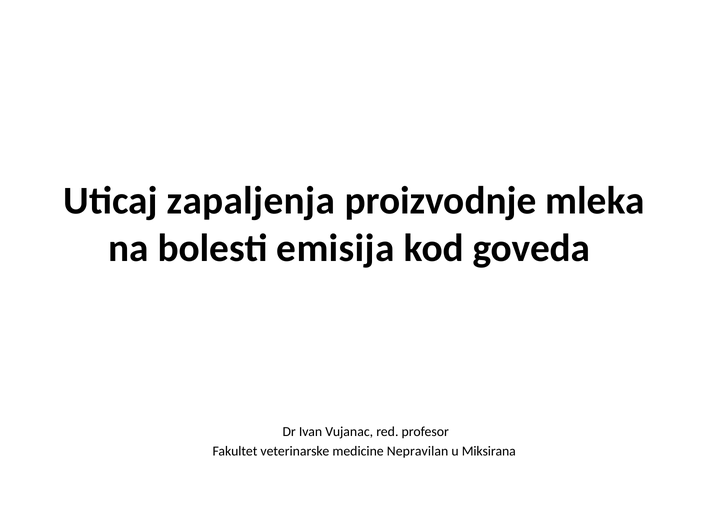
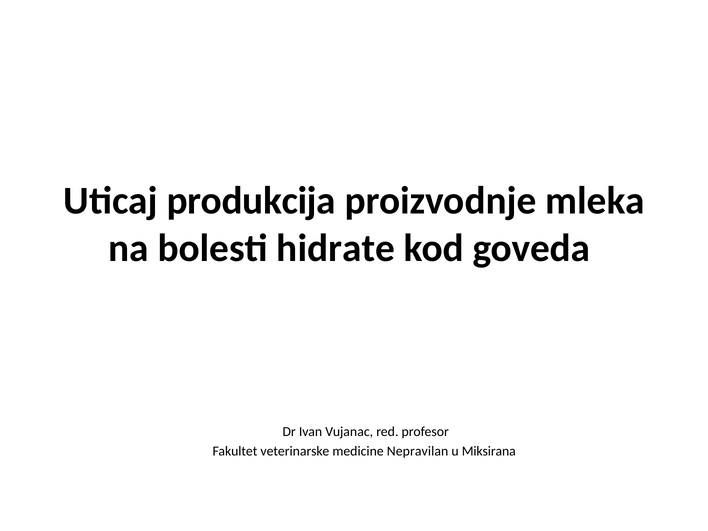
zapaljenja: zapaljenja -> produkcija (251, 201)
emisija: emisija -> hidrate (336, 248)
